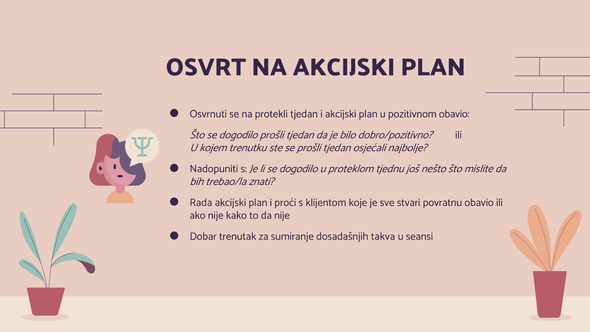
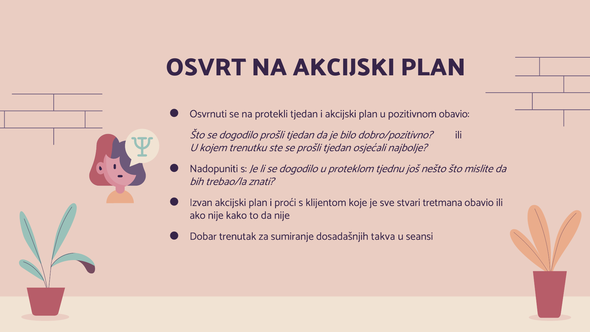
Rada: Rada -> Izvan (201, 202)
povratnu: povratnu -> tretmana (442, 202)
